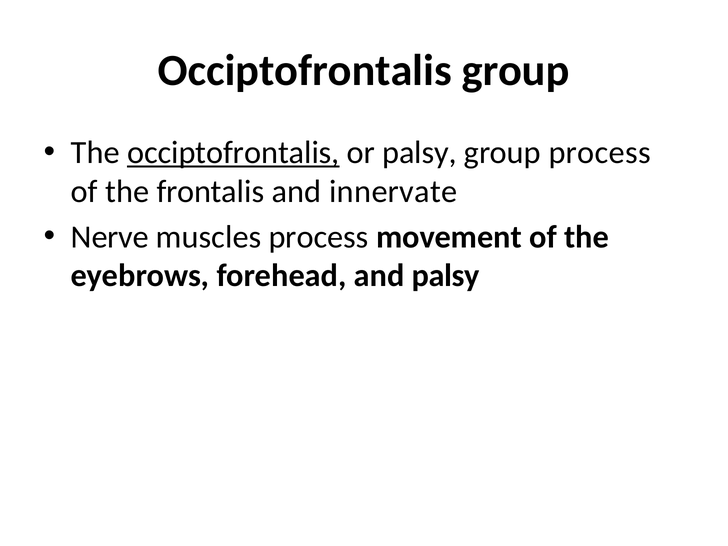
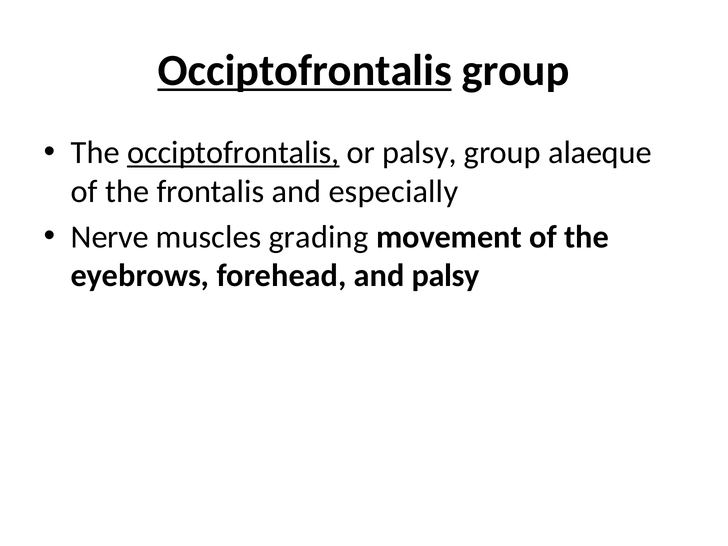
Occiptofrontalis underline: none -> present (305, 70)
group process: process -> alaeque (600, 153)
innervate: innervate -> especially (393, 192)
muscles process: process -> grading (318, 237)
